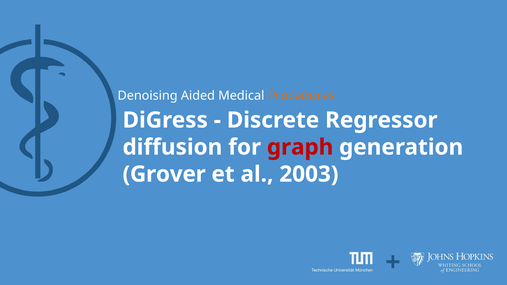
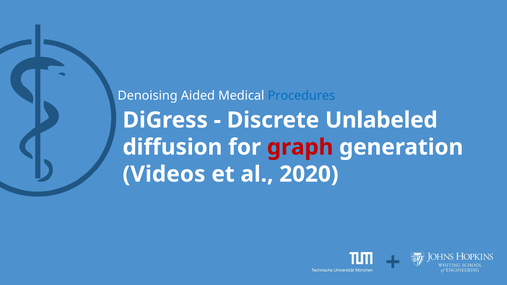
Procedures colour: orange -> blue (301, 96)
Regressor: Regressor -> Unlabeled (381, 120)
Grover: Grover -> Videos (164, 174)
2003: 2003 -> 2020 (309, 174)
